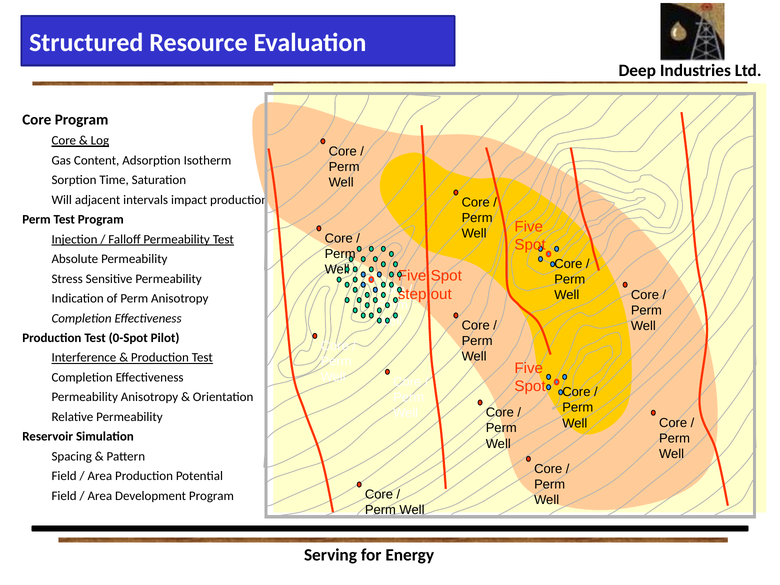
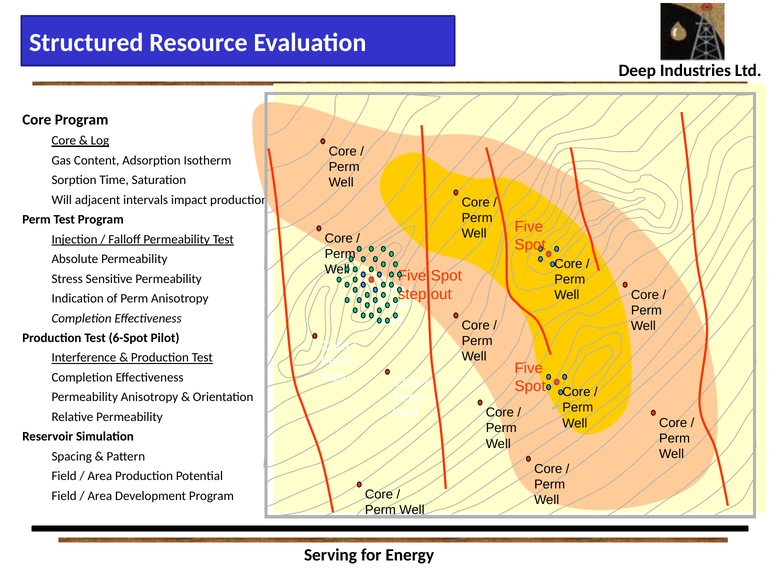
0-Spot: 0-Spot -> 6-Spot (128, 338)
